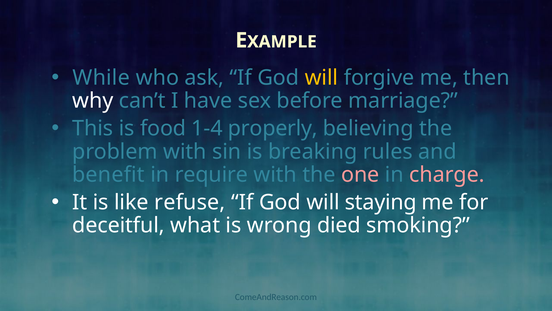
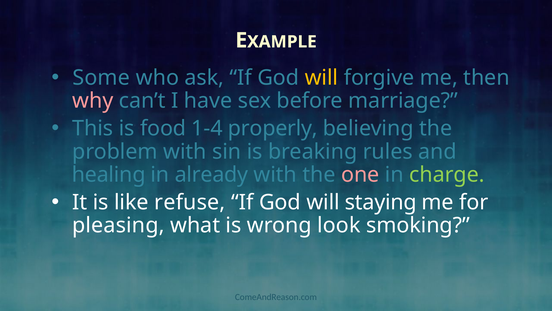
While: While -> Some (101, 77)
why colour: white -> pink (93, 101)
benefit: benefit -> healing (109, 175)
require: require -> already (211, 175)
charge colour: pink -> light green (447, 175)
deceitful: deceitful -> pleasing (118, 225)
died: died -> look (339, 225)
